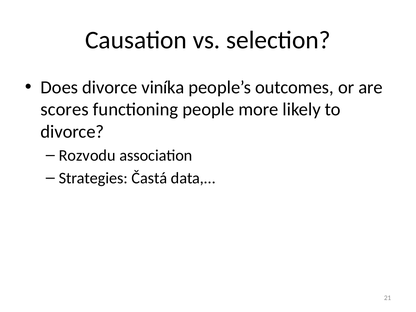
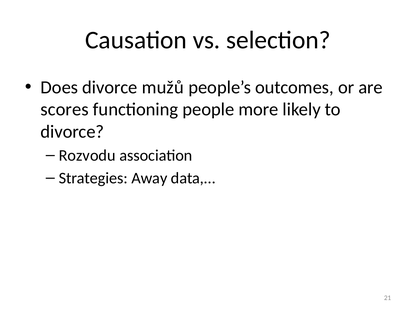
viníka: viníka -> mužů (163, 87)
Častá: Častá -> Away (149, 178)
